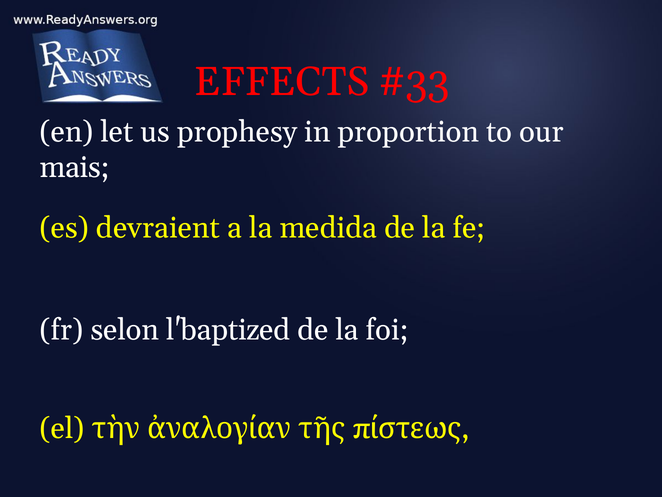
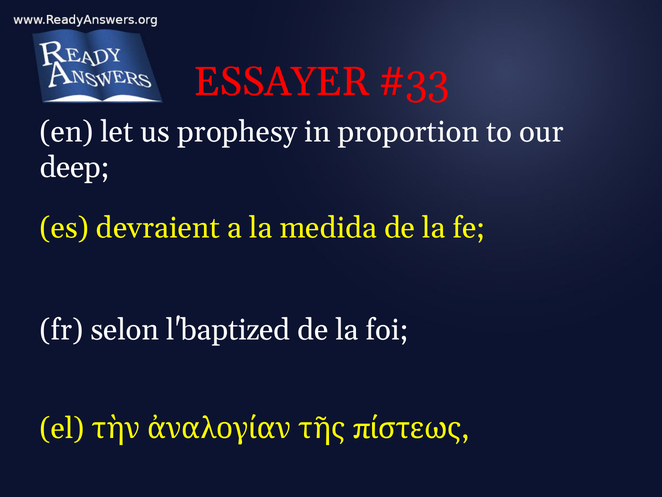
EFFECTS: EFFECTS -> ESSAYER (282, 82)
mais: mais -> deep (75, 167)
